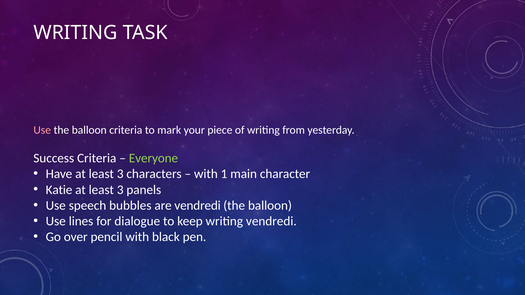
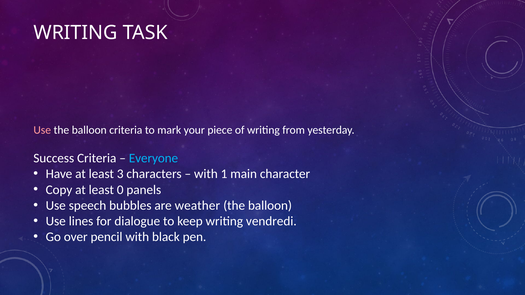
Everyone colour: light green -> light blue (153, 158)
Katie: Katie -> Copy (59, 190)
3: 3 -> 0 (120, 190)
are vendredi: vendredi -> weather (197, 206)
